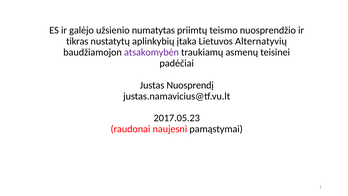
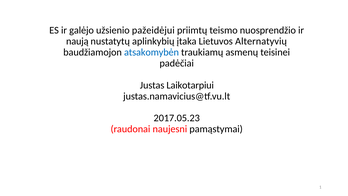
numatytas: numatytas -> pažeidėjui (153, 30)
tikras: tikras -> naują (77, 41)
atsakomybėn colour: purple -> blue (151, 52)
Nuosprendį: Nuosprendį -> Laikotarpiui (190, 85)
